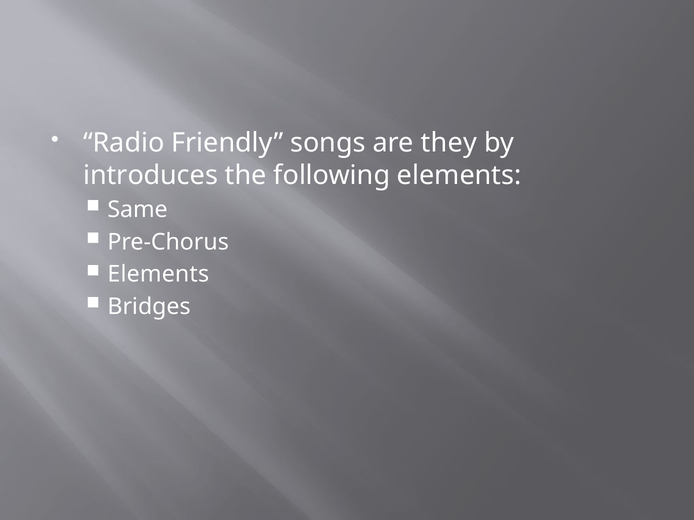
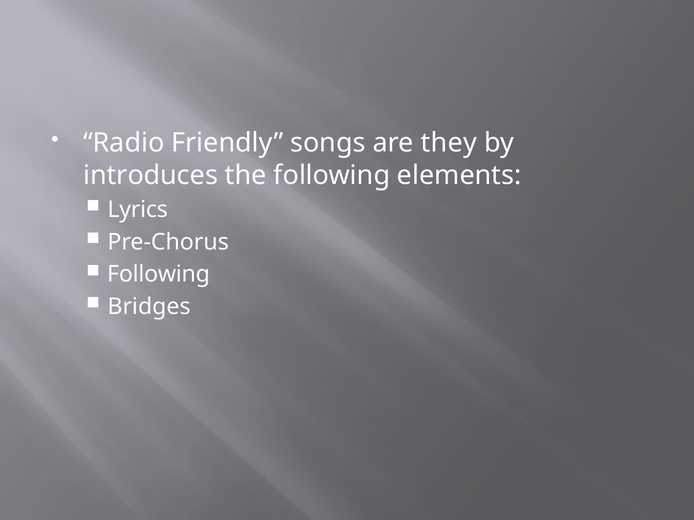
Same: Same -> Lyrics (138, 210)
Elements: Elements -> Following (159, 275)
